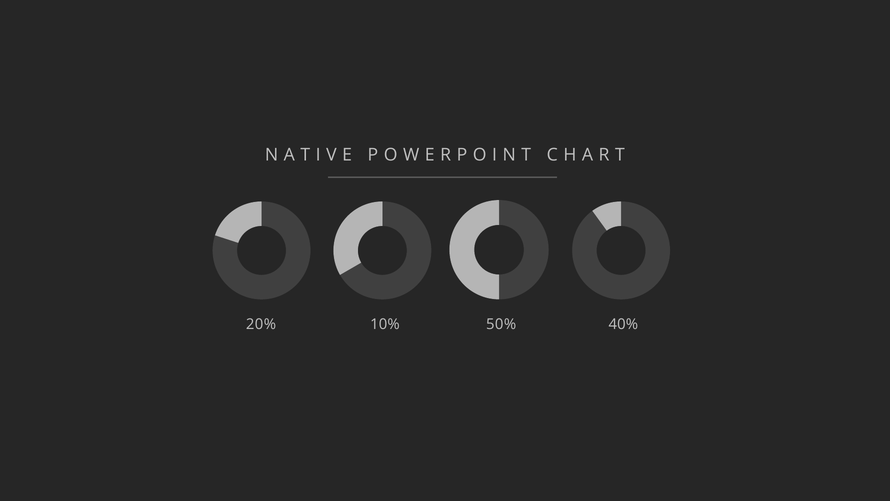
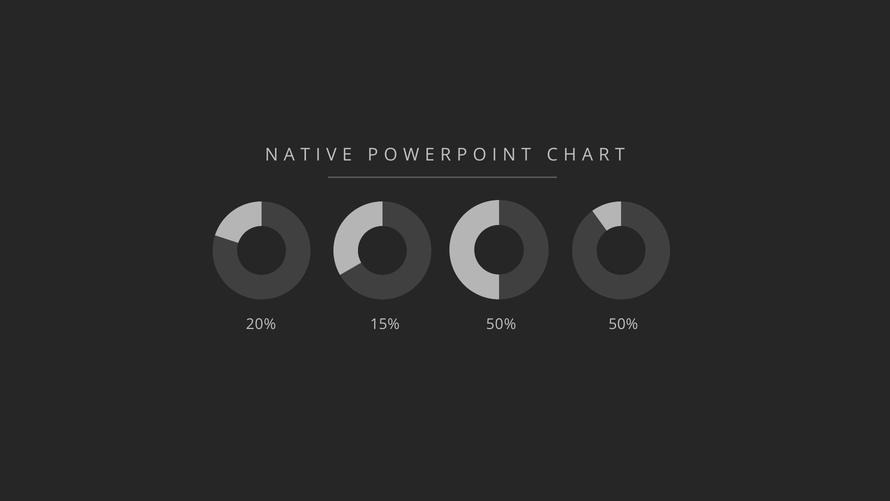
10%: 10% -> 15% (385, 324)
50% 40%: 40% -> 50% (623, 324)
